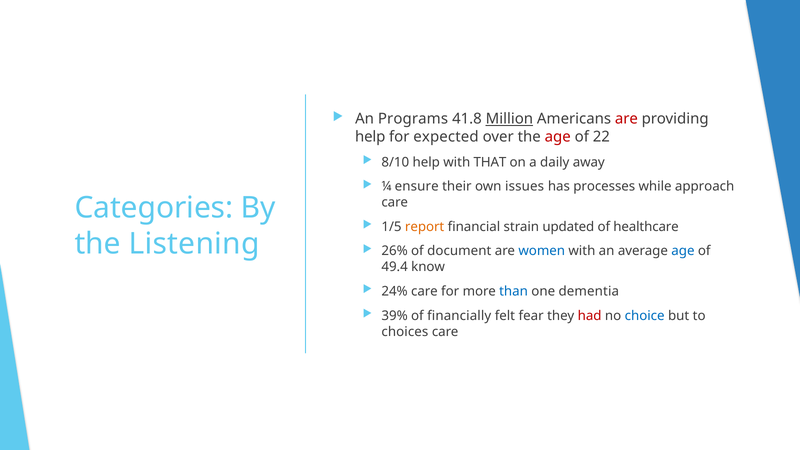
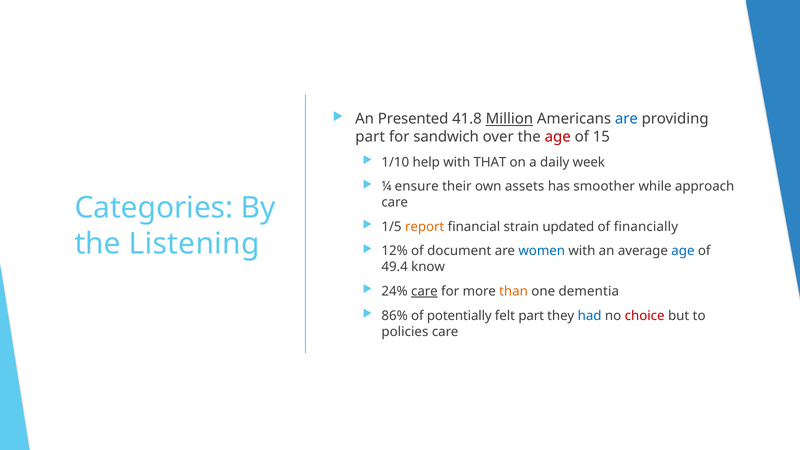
Programs: Programs -> Presented (413, 119)
are colour: red -> blue (626, 119)
help: help -> part (370, 137)
expected: expected -> sandwich (446, 137)
22: 22 -> 15 (601, 137)
8/10: 8/10 -> 1/10 (395, 162)
away: away -> week (589, 162)
issues: issues -> assets (525, 186)
processes: processes -> smoother (604, 186)
healthcare: healthcare -> financially (646, 227)
26%: 26% -> 12% (395, 251)
care underline: none -> present (424, 291)
than colour: blue -> orange (514, 291)
39%: 39% -> 86% (395, 316)
financially: financially -> potentially (459, 316)
felt fear: fear -> part (531, 316)
had colour: red -> blue (590, 316)
choice colour: blue -> red (645, 316)
choices: choices -> policies (405, 332)
